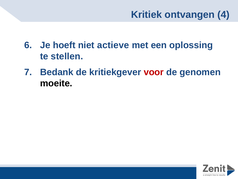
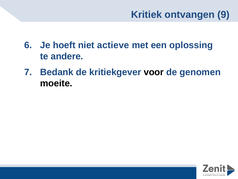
4: 4 -> 9 (224, 15)
stellen: stellen -> andere (67, 56)
voor colour: red -> black (154, 72)
